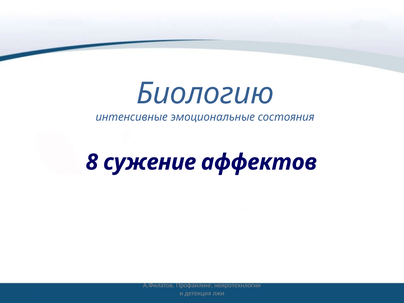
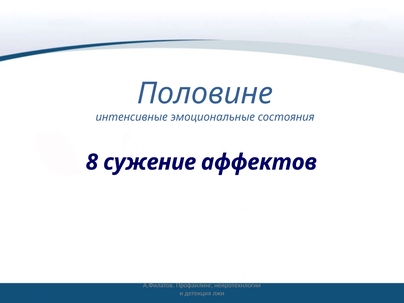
Биологию: Биологию -> Половине (205, 93)
